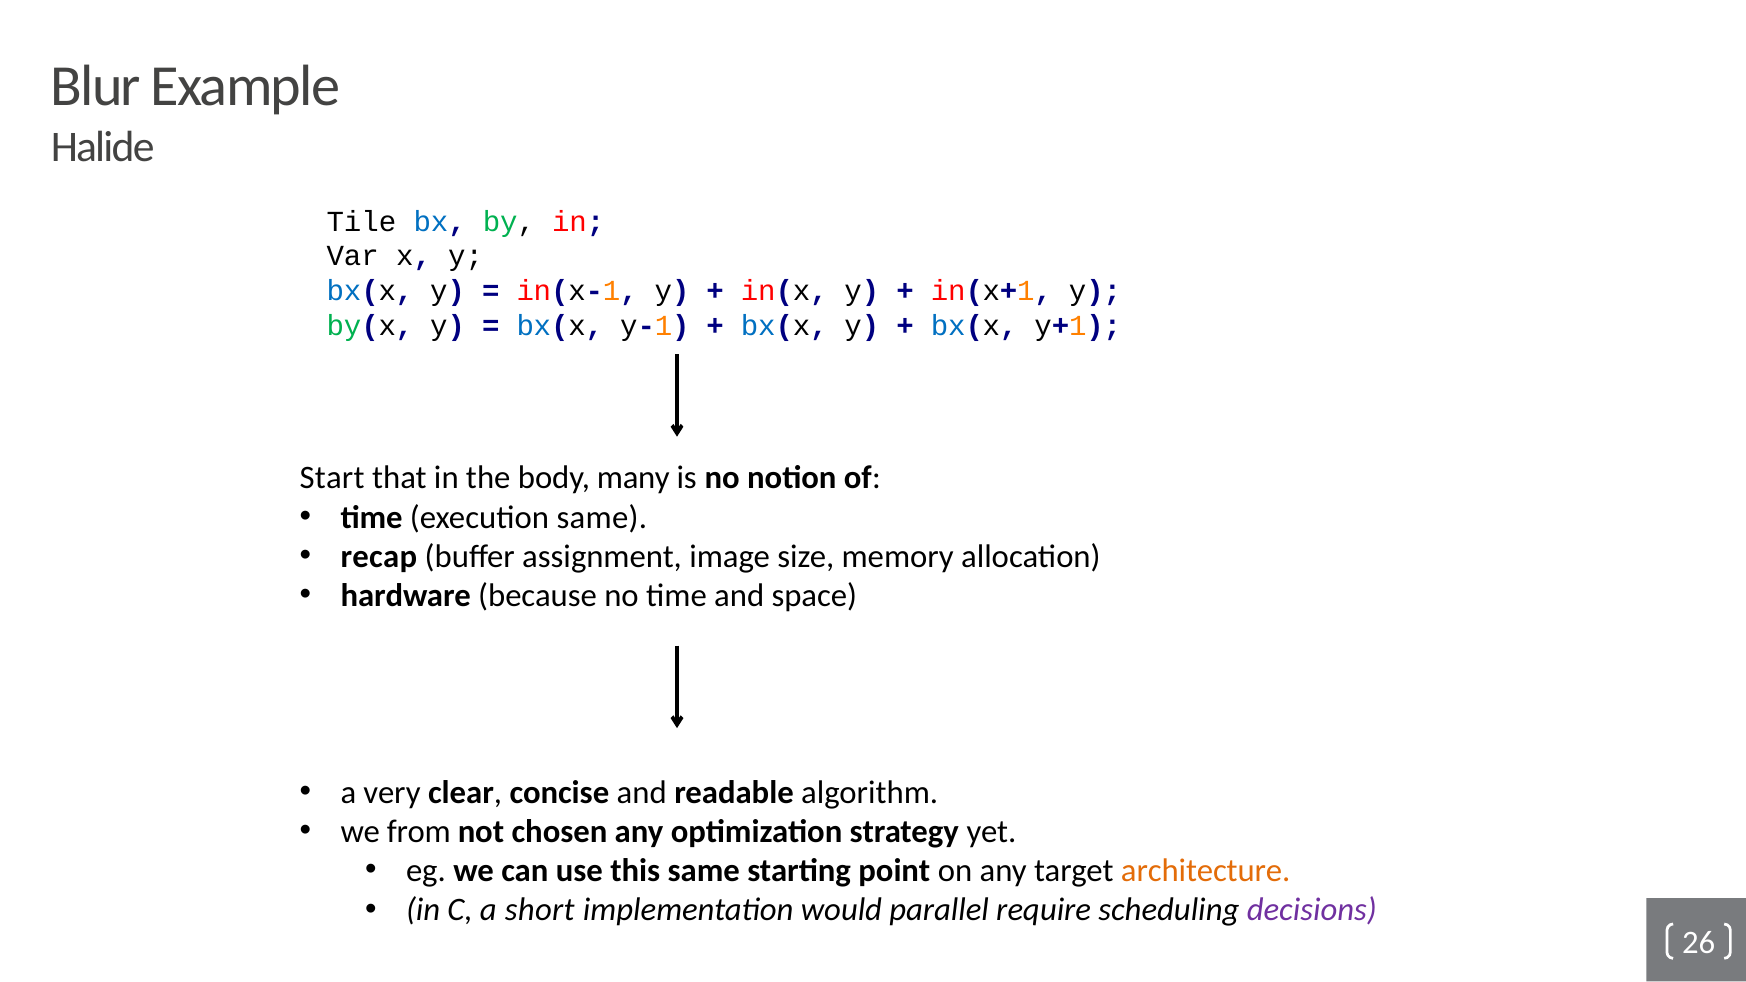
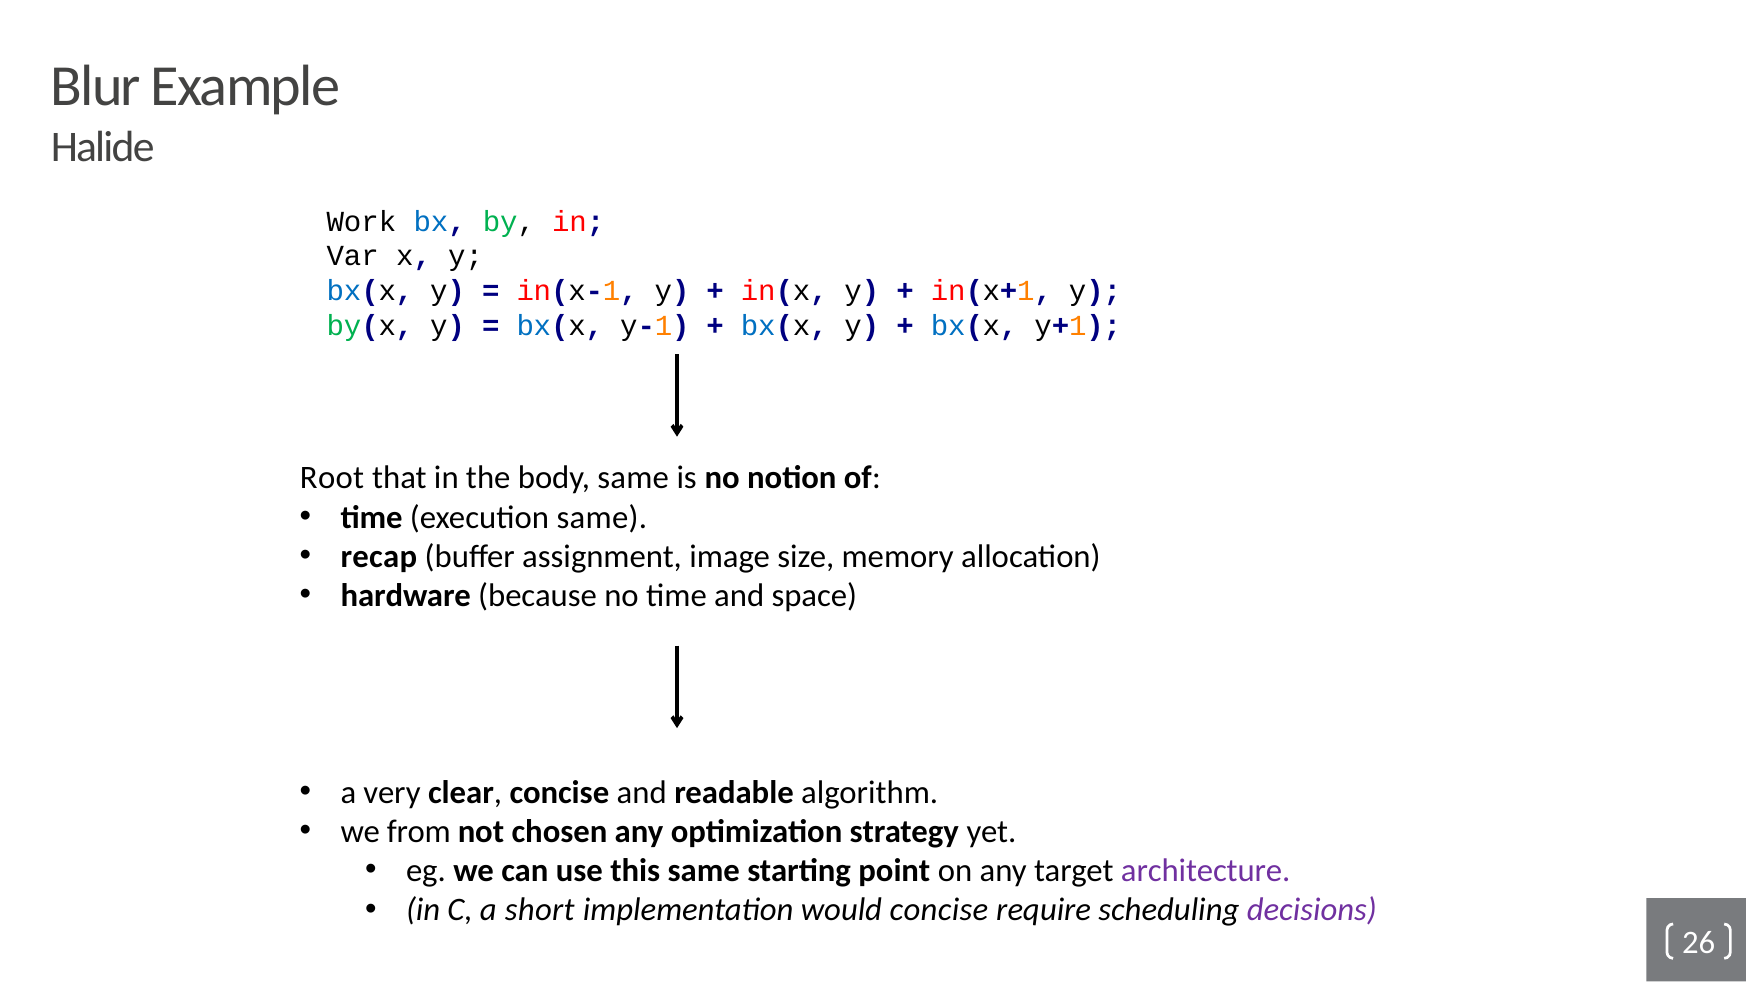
Tile: Tile -> Work (361, 222)
Start: Start -> Root (332, 478)
body many: many -> same (633, 478)
architecture colour: orange -> purple (1206, 871)
would parallel: parallel -> concise (939, 910)
